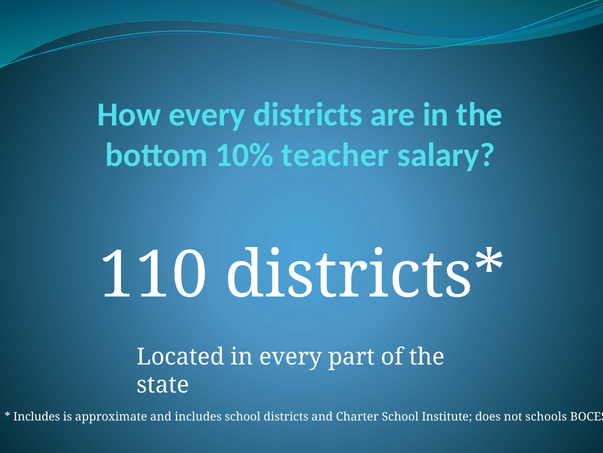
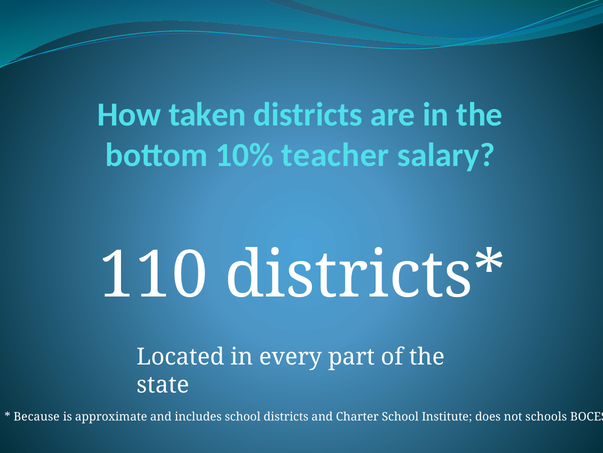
How every: every -> taken (207, 115)
Includes: Includes -> Because (37, 416)
